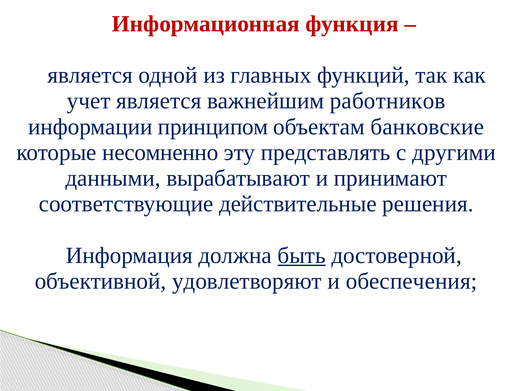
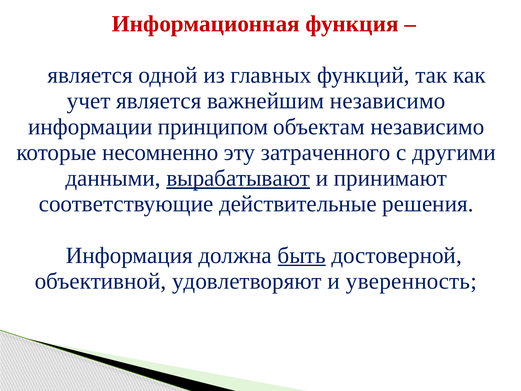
важнейшим работников: работников -> независимо (388, 101)
объектам банковские: банковские -> независимо (427, 127)
представлять: представлять -> затраченного (326, 152)
вырабатывают underline: none -> present (238, 178)
обеспечения: обеспечения -> уверенность (411, 281)
